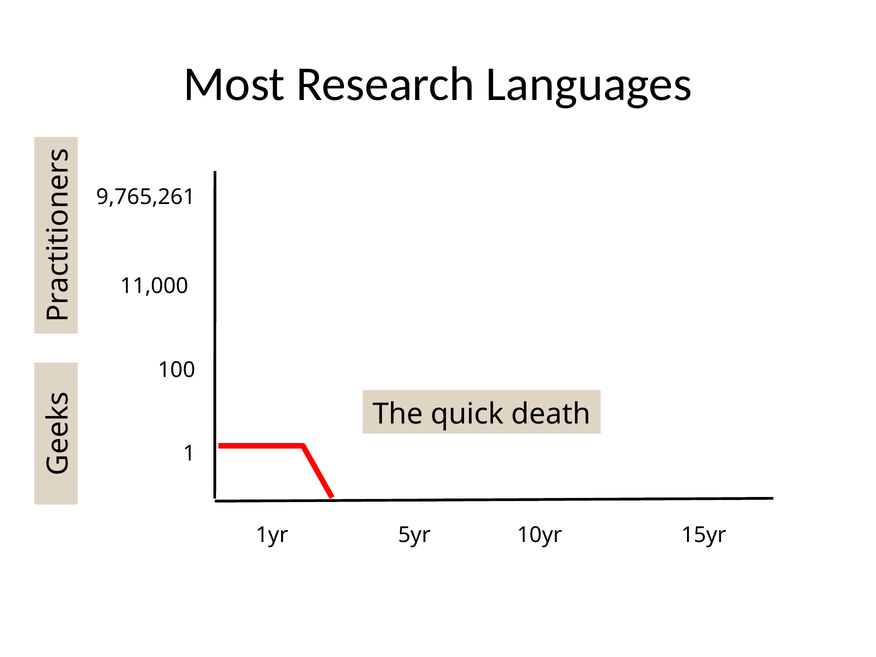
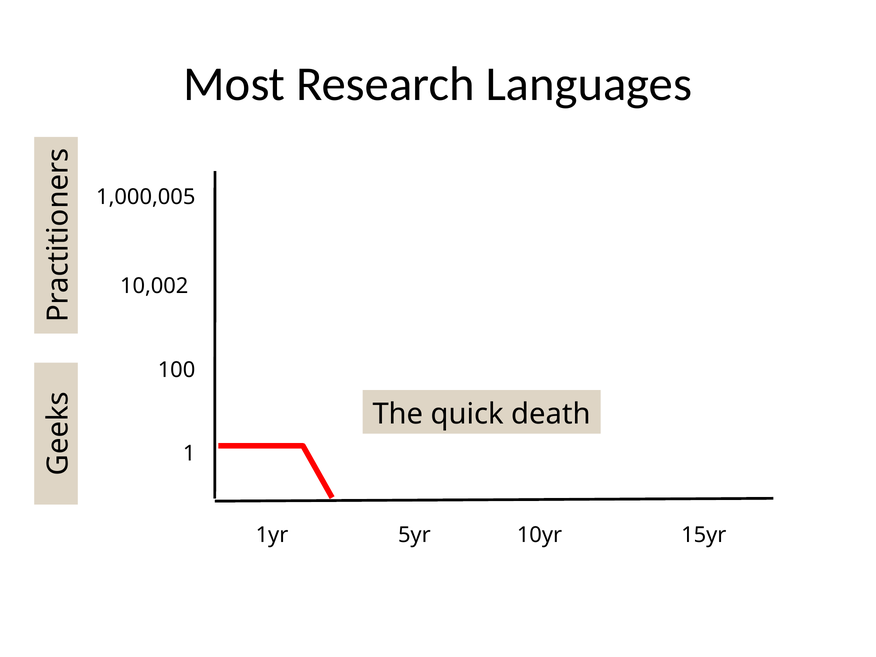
9,765,261: 9,765,261 -> 1,000,005 (146, 197)
11,000: 11,000 -> 10,002 (154, 286)
